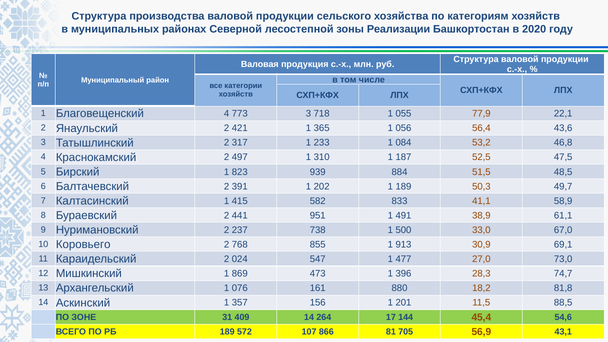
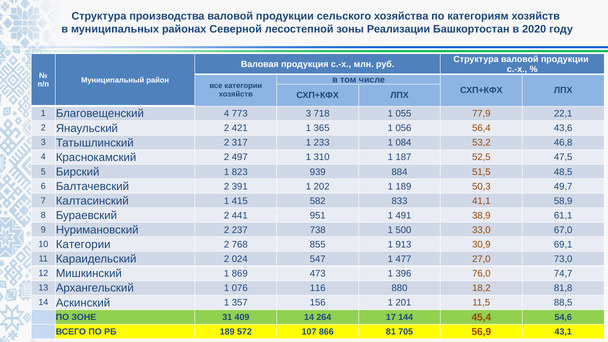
10 Коровьего: Коровьего -> Категории (83, 245)
28,3: 28,3 -> 76,0 (481, 274)
161: 161 -> 116 (318, 288)
